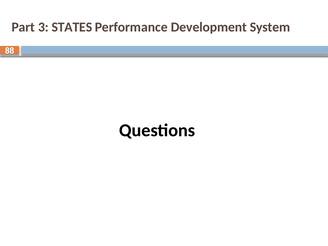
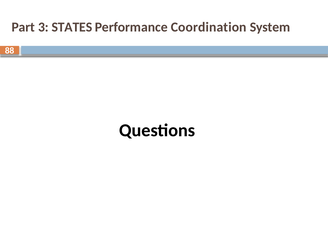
Development: Development -> Coordination (209, 27)
